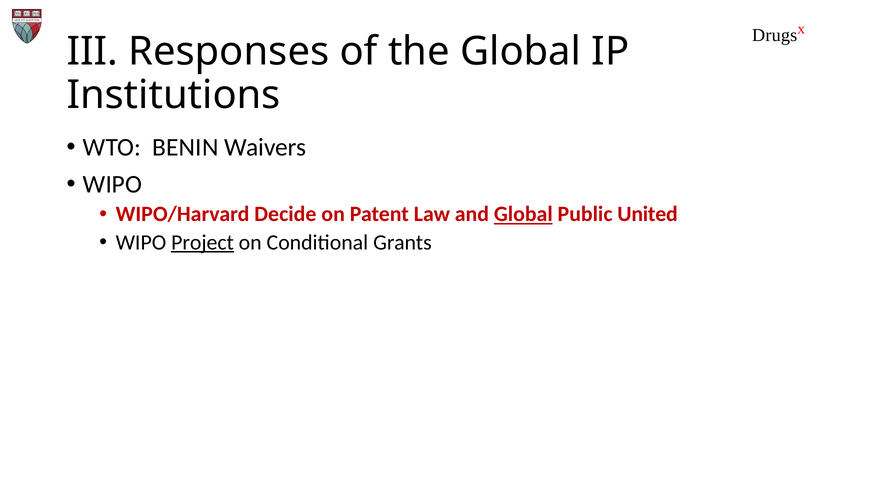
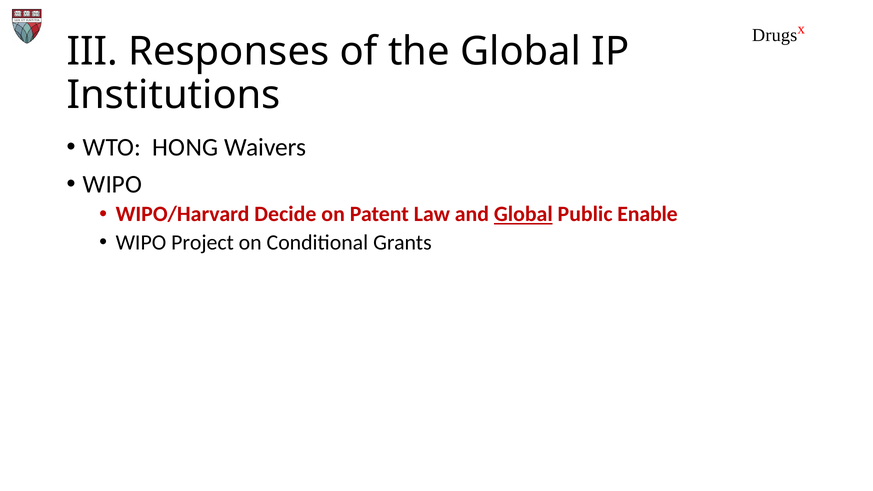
BENIN: BENIN -> HONG (185, 148)
United: United -> Enable (648, 214)
Project underline: present -> none (203, 242)
